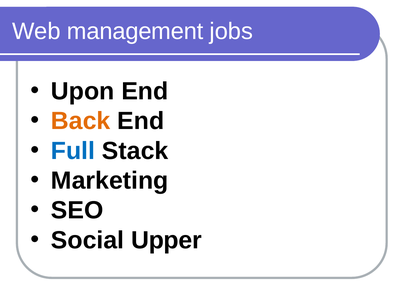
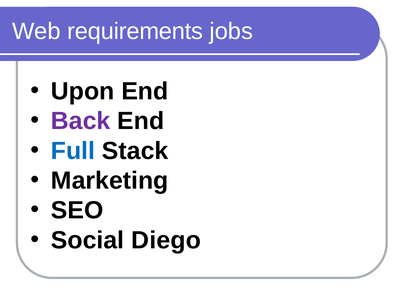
management: management -> requirements (135, 32)
Back colour: orange -> purple (81, 121)
Upper: Upper -> Diego (166, 240)
